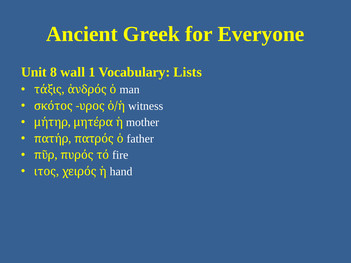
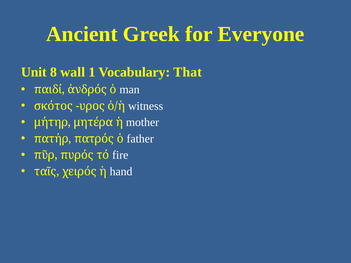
Lists: Lists -> That (188, 72)
τάξις: τάξις -> παιδί (49, 90)
ιτος: ιτος -> ταῖς (47, 172)
